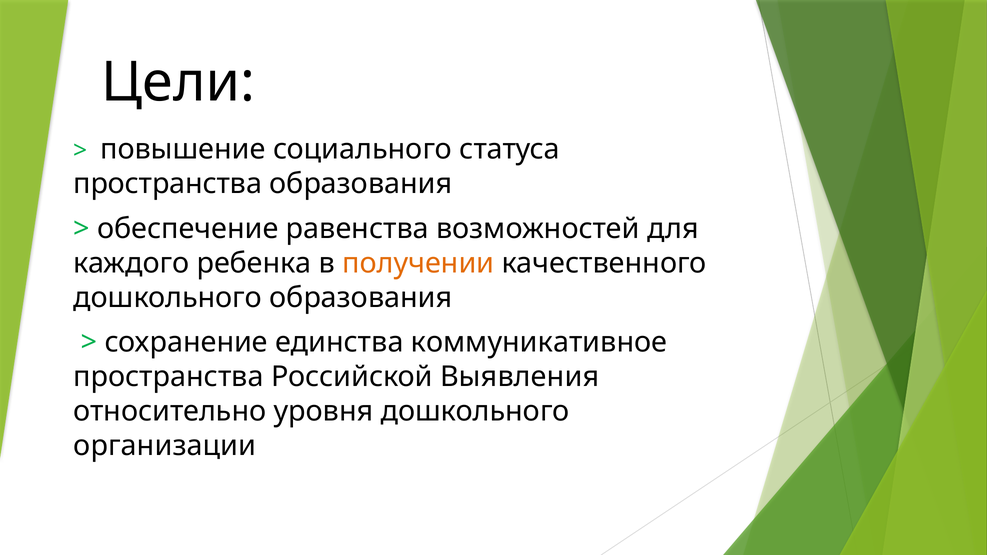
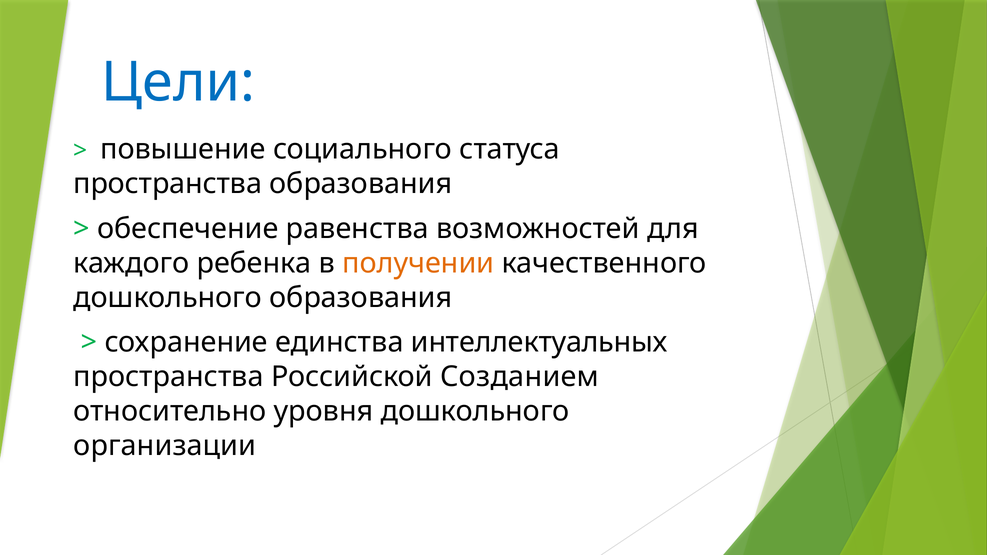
Цели colour: black -> blue (178, 83)
коммуникативное: коммуникативное -> интеллектуальных (539, 342)
Выявления: Выявления -> Созданием (520, 377)
